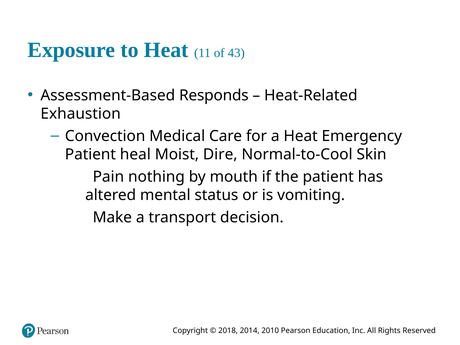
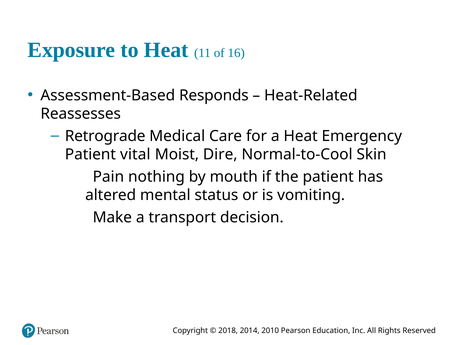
43: 43 -> 16 (236, 53)
Exhaustion: Exhaustion -> Reassesses (81, 114)
Convection: Convection -> Retrograde (105, 136)
heal: heal -> vital (135, 154)
